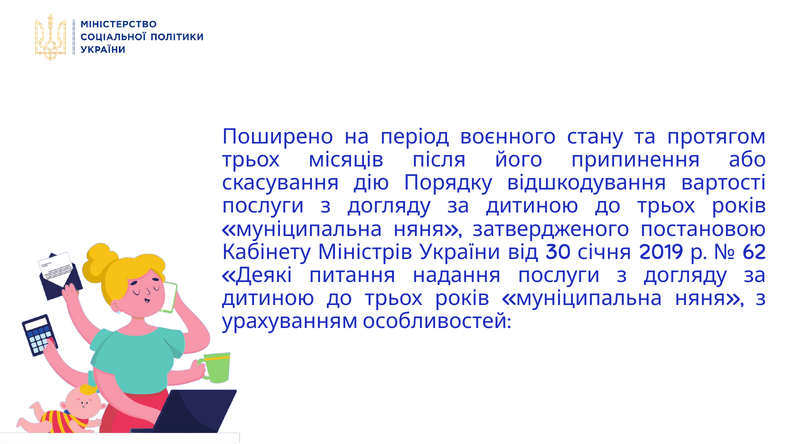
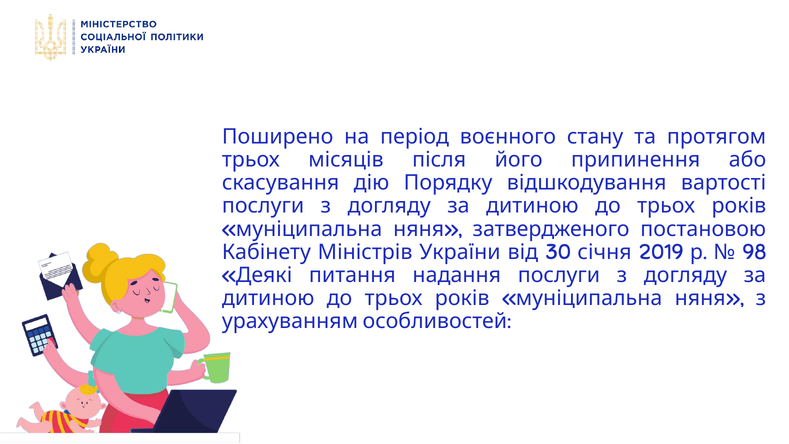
62: 62 -> 98 (754, 252)
